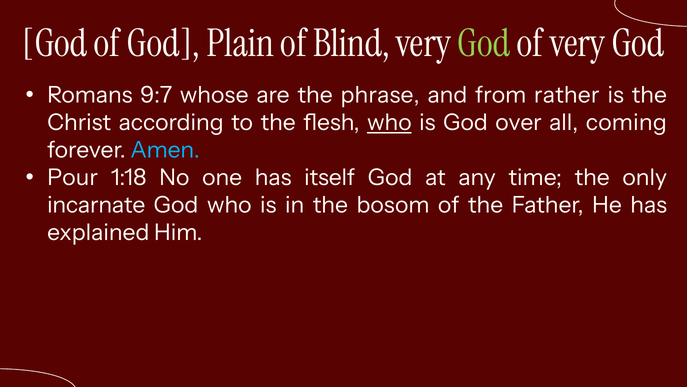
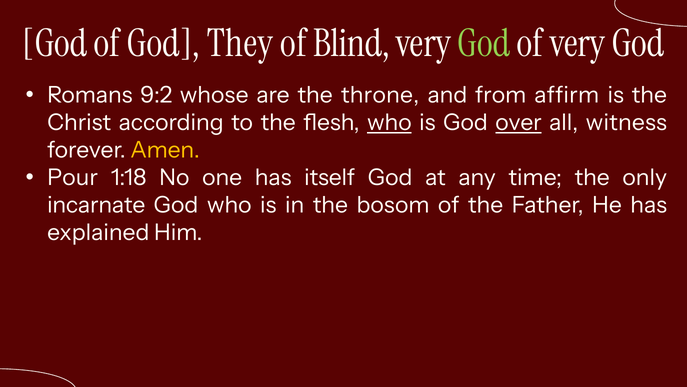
Plain: Plain -> They (240, 44)
9:7: 9:7 -> 9:2 (156, 95)
phrase: phrase -> throne (380, 95)
rather: rather -> affirm (567, 95)
over underline: none -> present (519, 123)
coming: coming -> witness (626, 123)
Amen colour: light blue -> yellow (165, 150)
